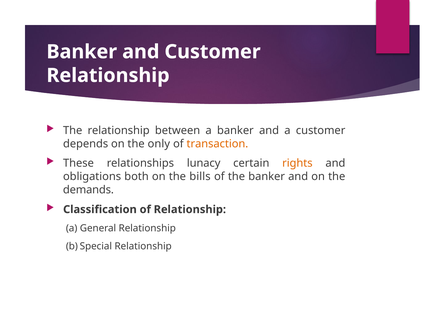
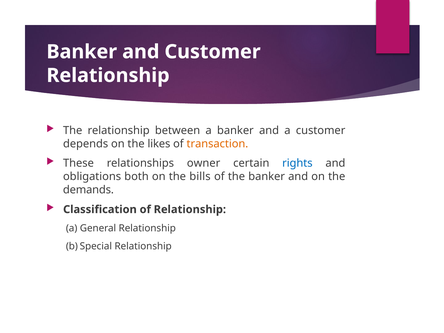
only: only -> likes (159, 144)
lunacy: lunacy -> owner (204, 163)
rights colour: orange -> blue (297, 163)
